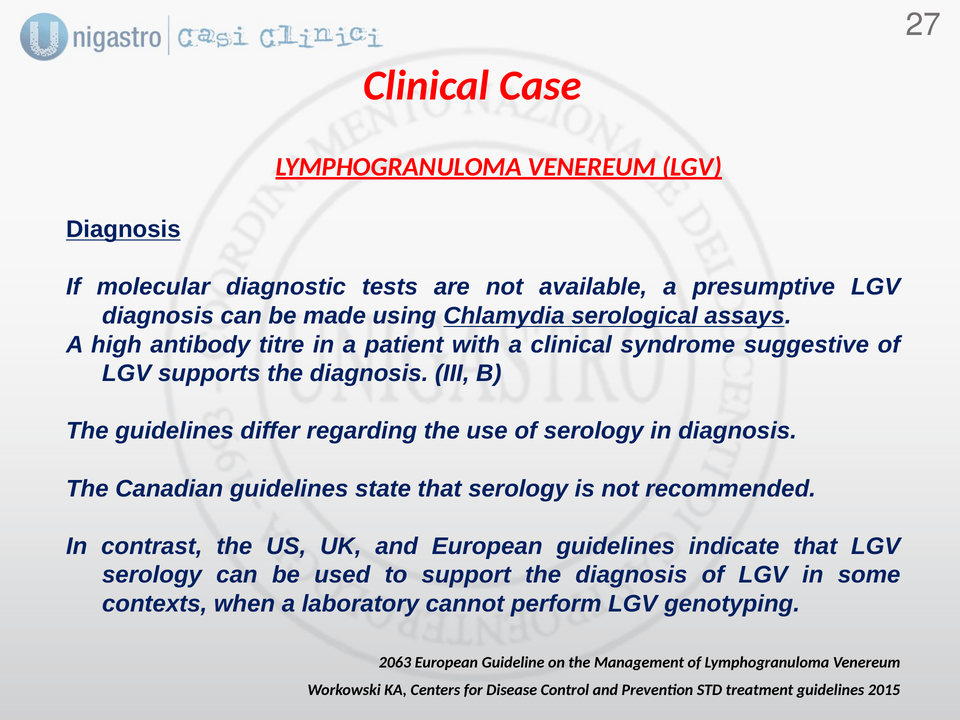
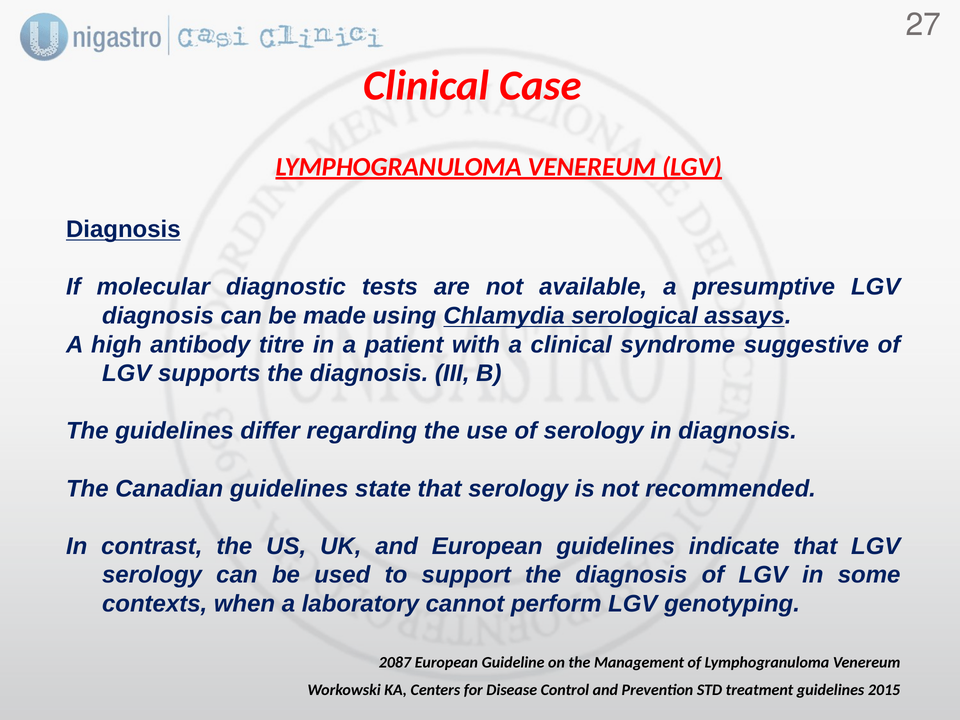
2063: 2063 -> 2087 (395, 663)
